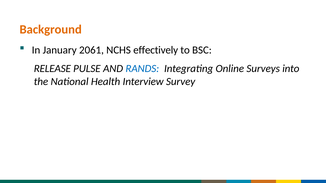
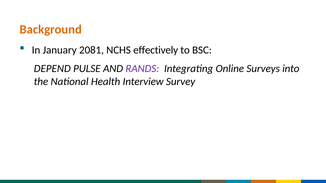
2061: 2061 -> 2081 (91, 50)
RELEASE: RELEASE -> DEPEND (52, 69)
RANDS colour: blue -> purple (142, 69)
